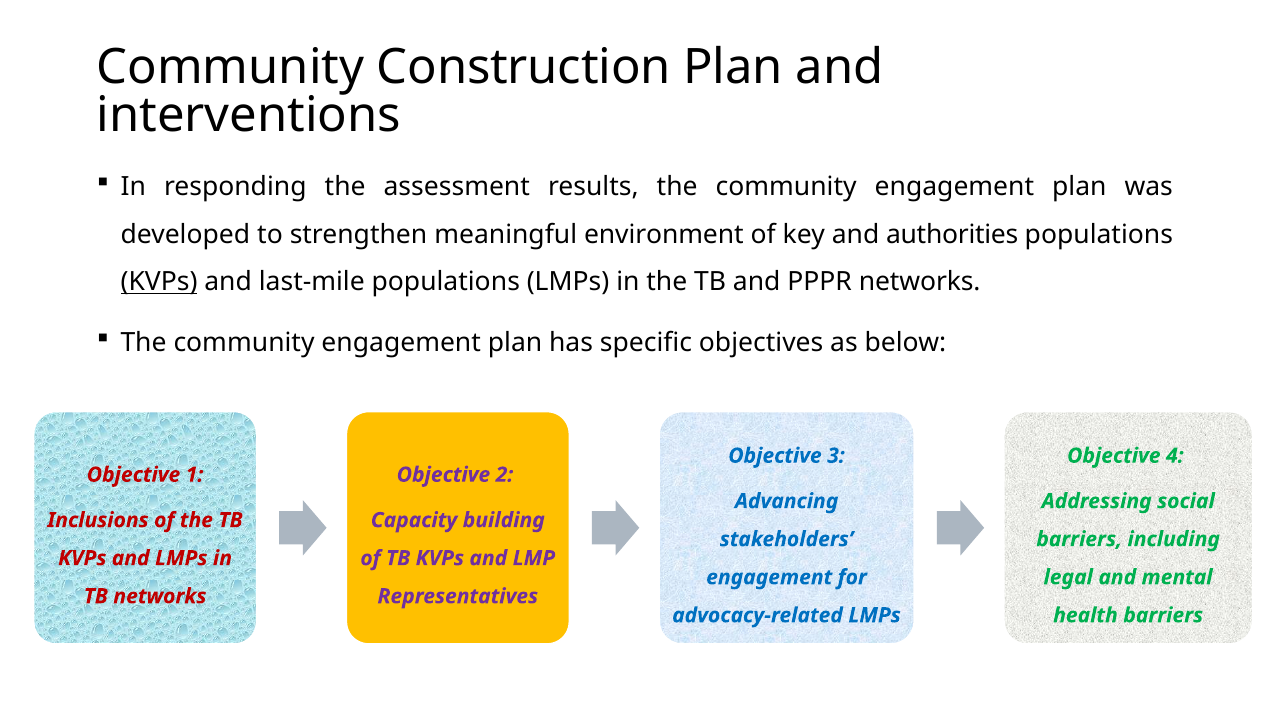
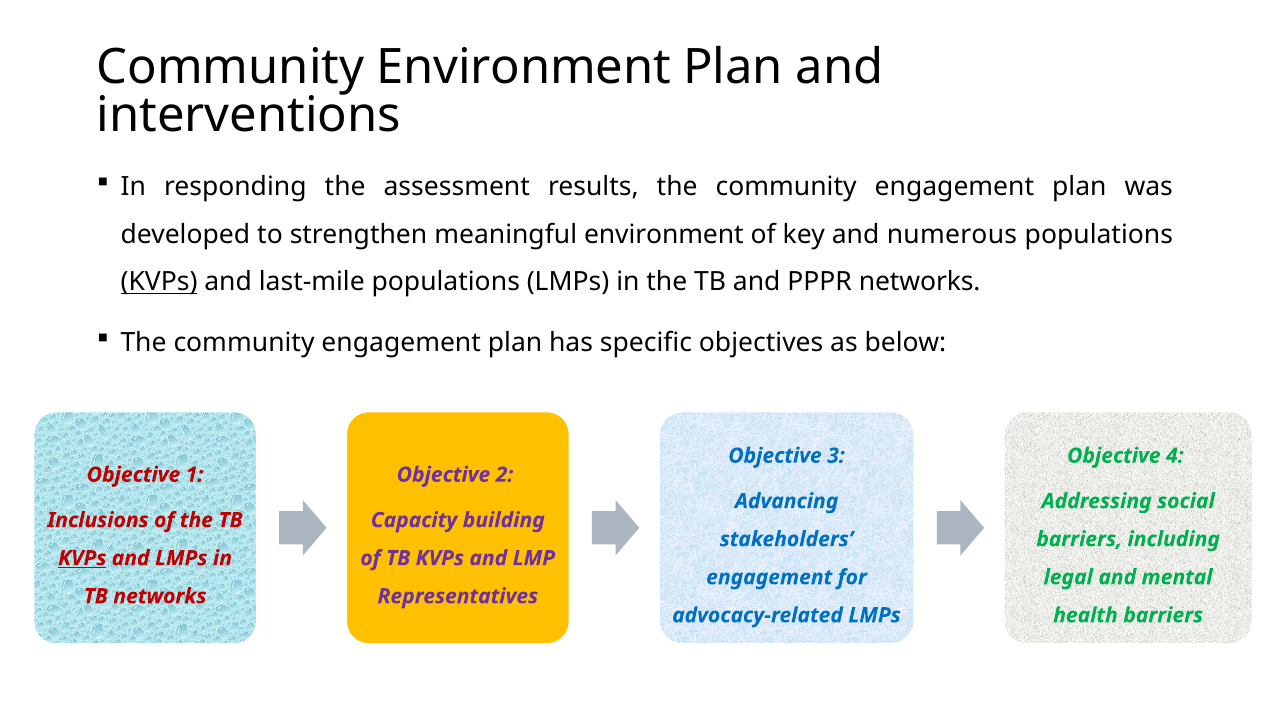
Community Construction: Construction -> Environment (524, 68)
authorities: authorities -> numerous (952, 235)
KVPs underline: none -> present (82, 559)
